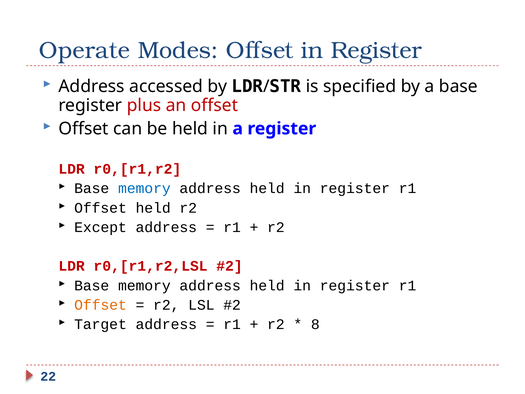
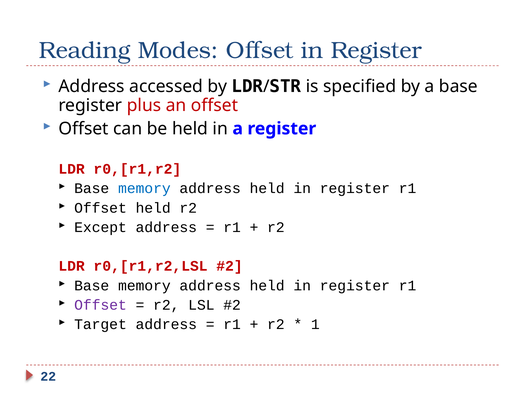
Operate: Operate -> Reading (85, 51)
Offset colour: orange -> purple (101, 305)
8: 8 -> 1 (315, 324)
